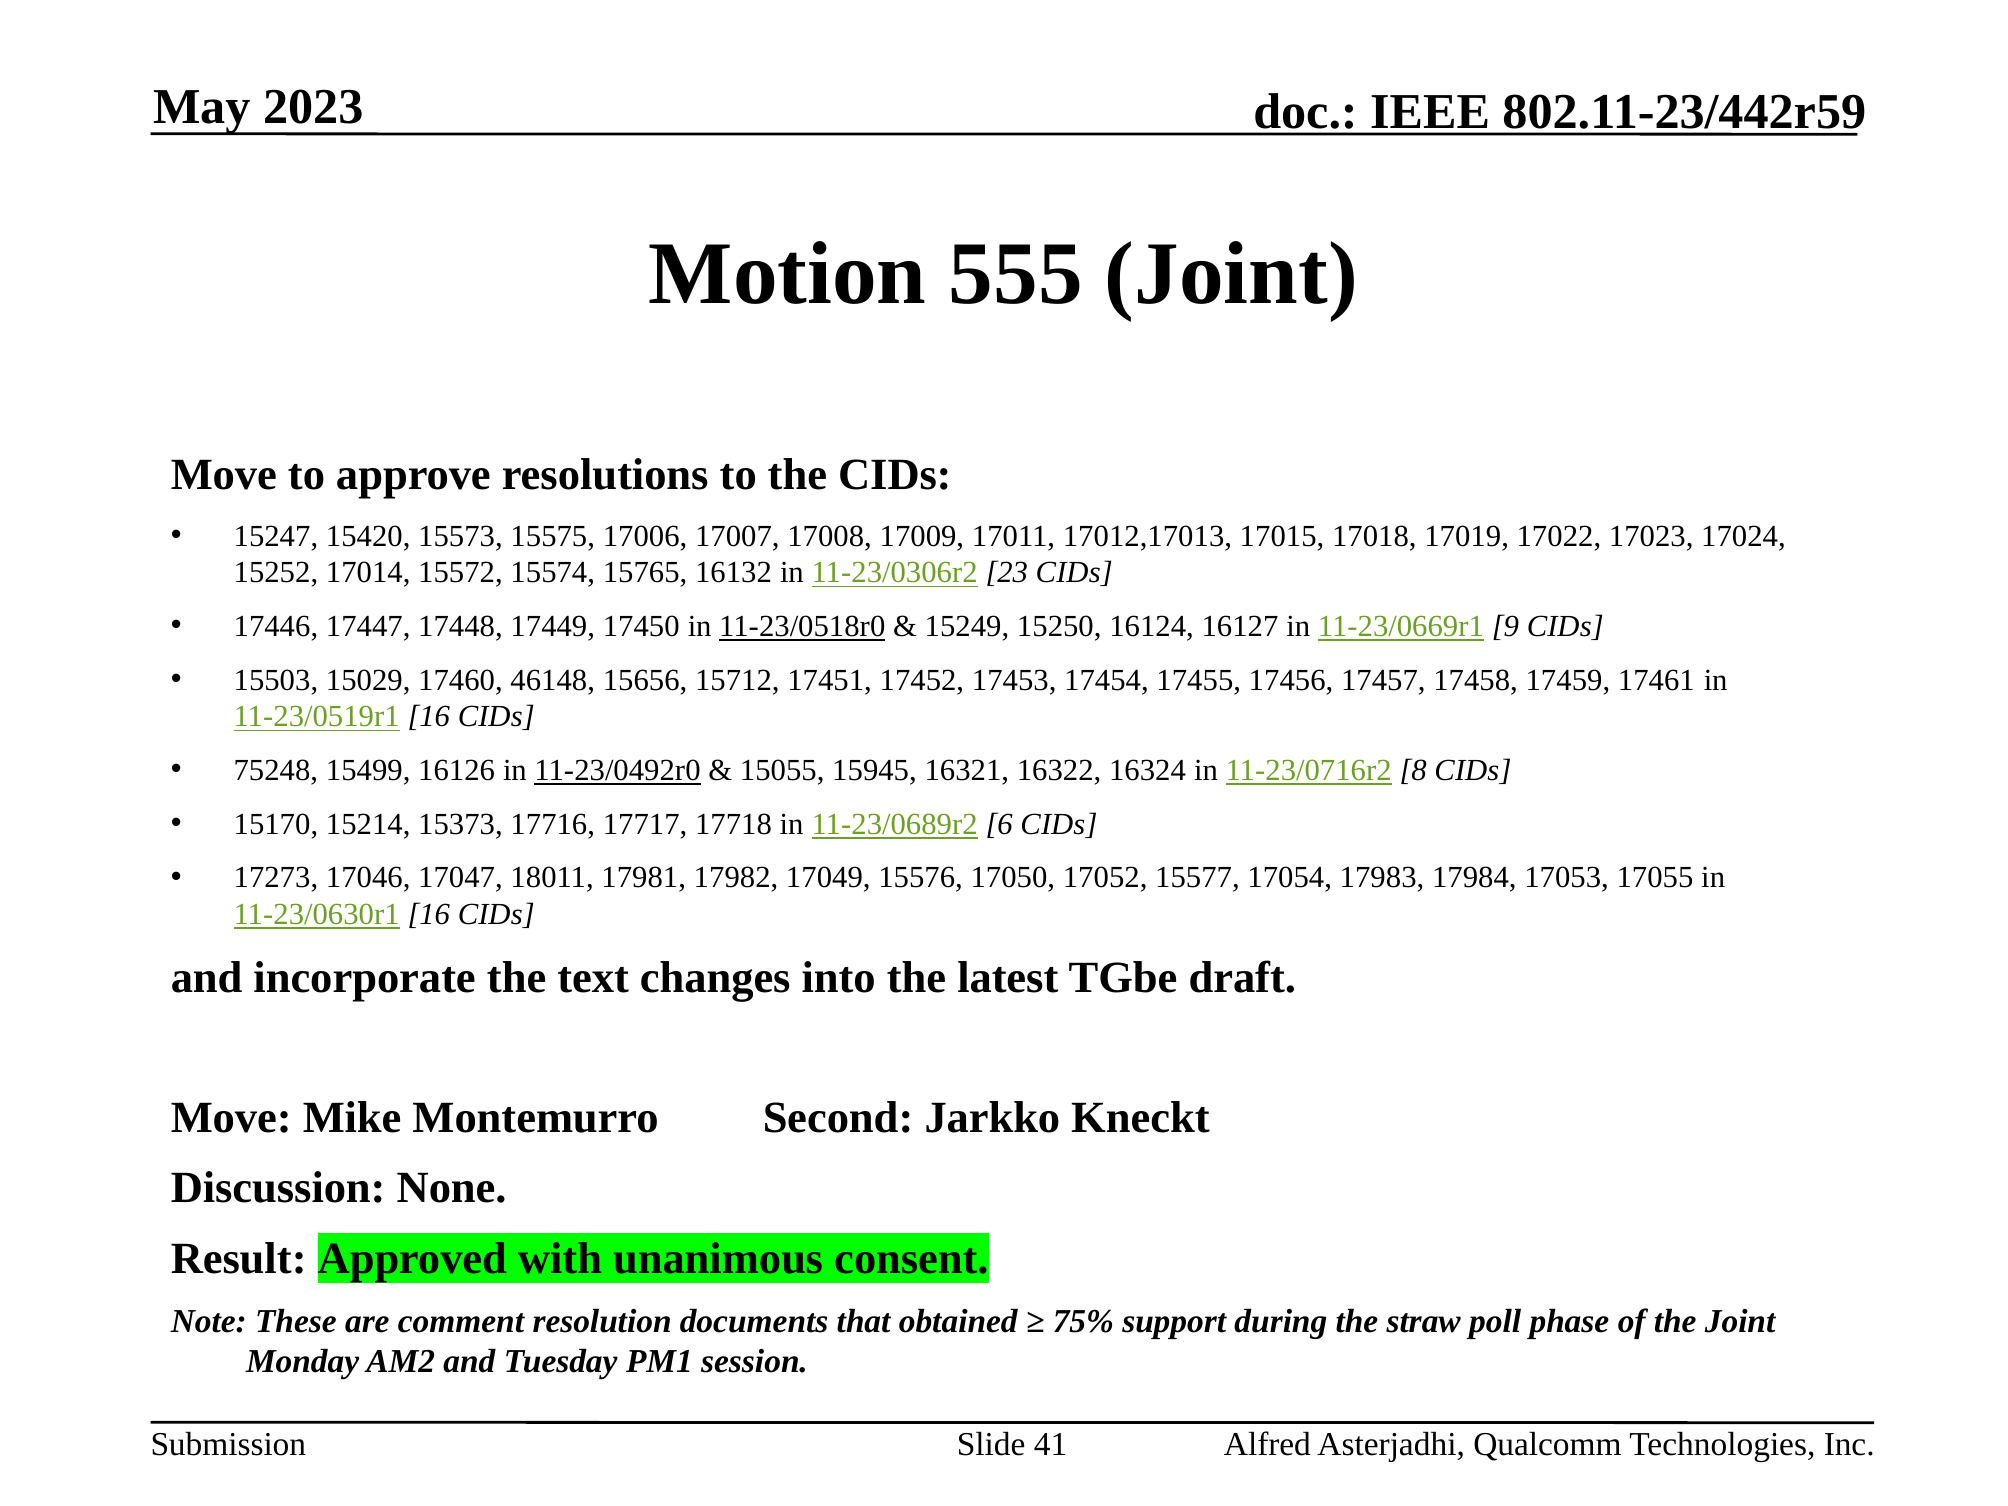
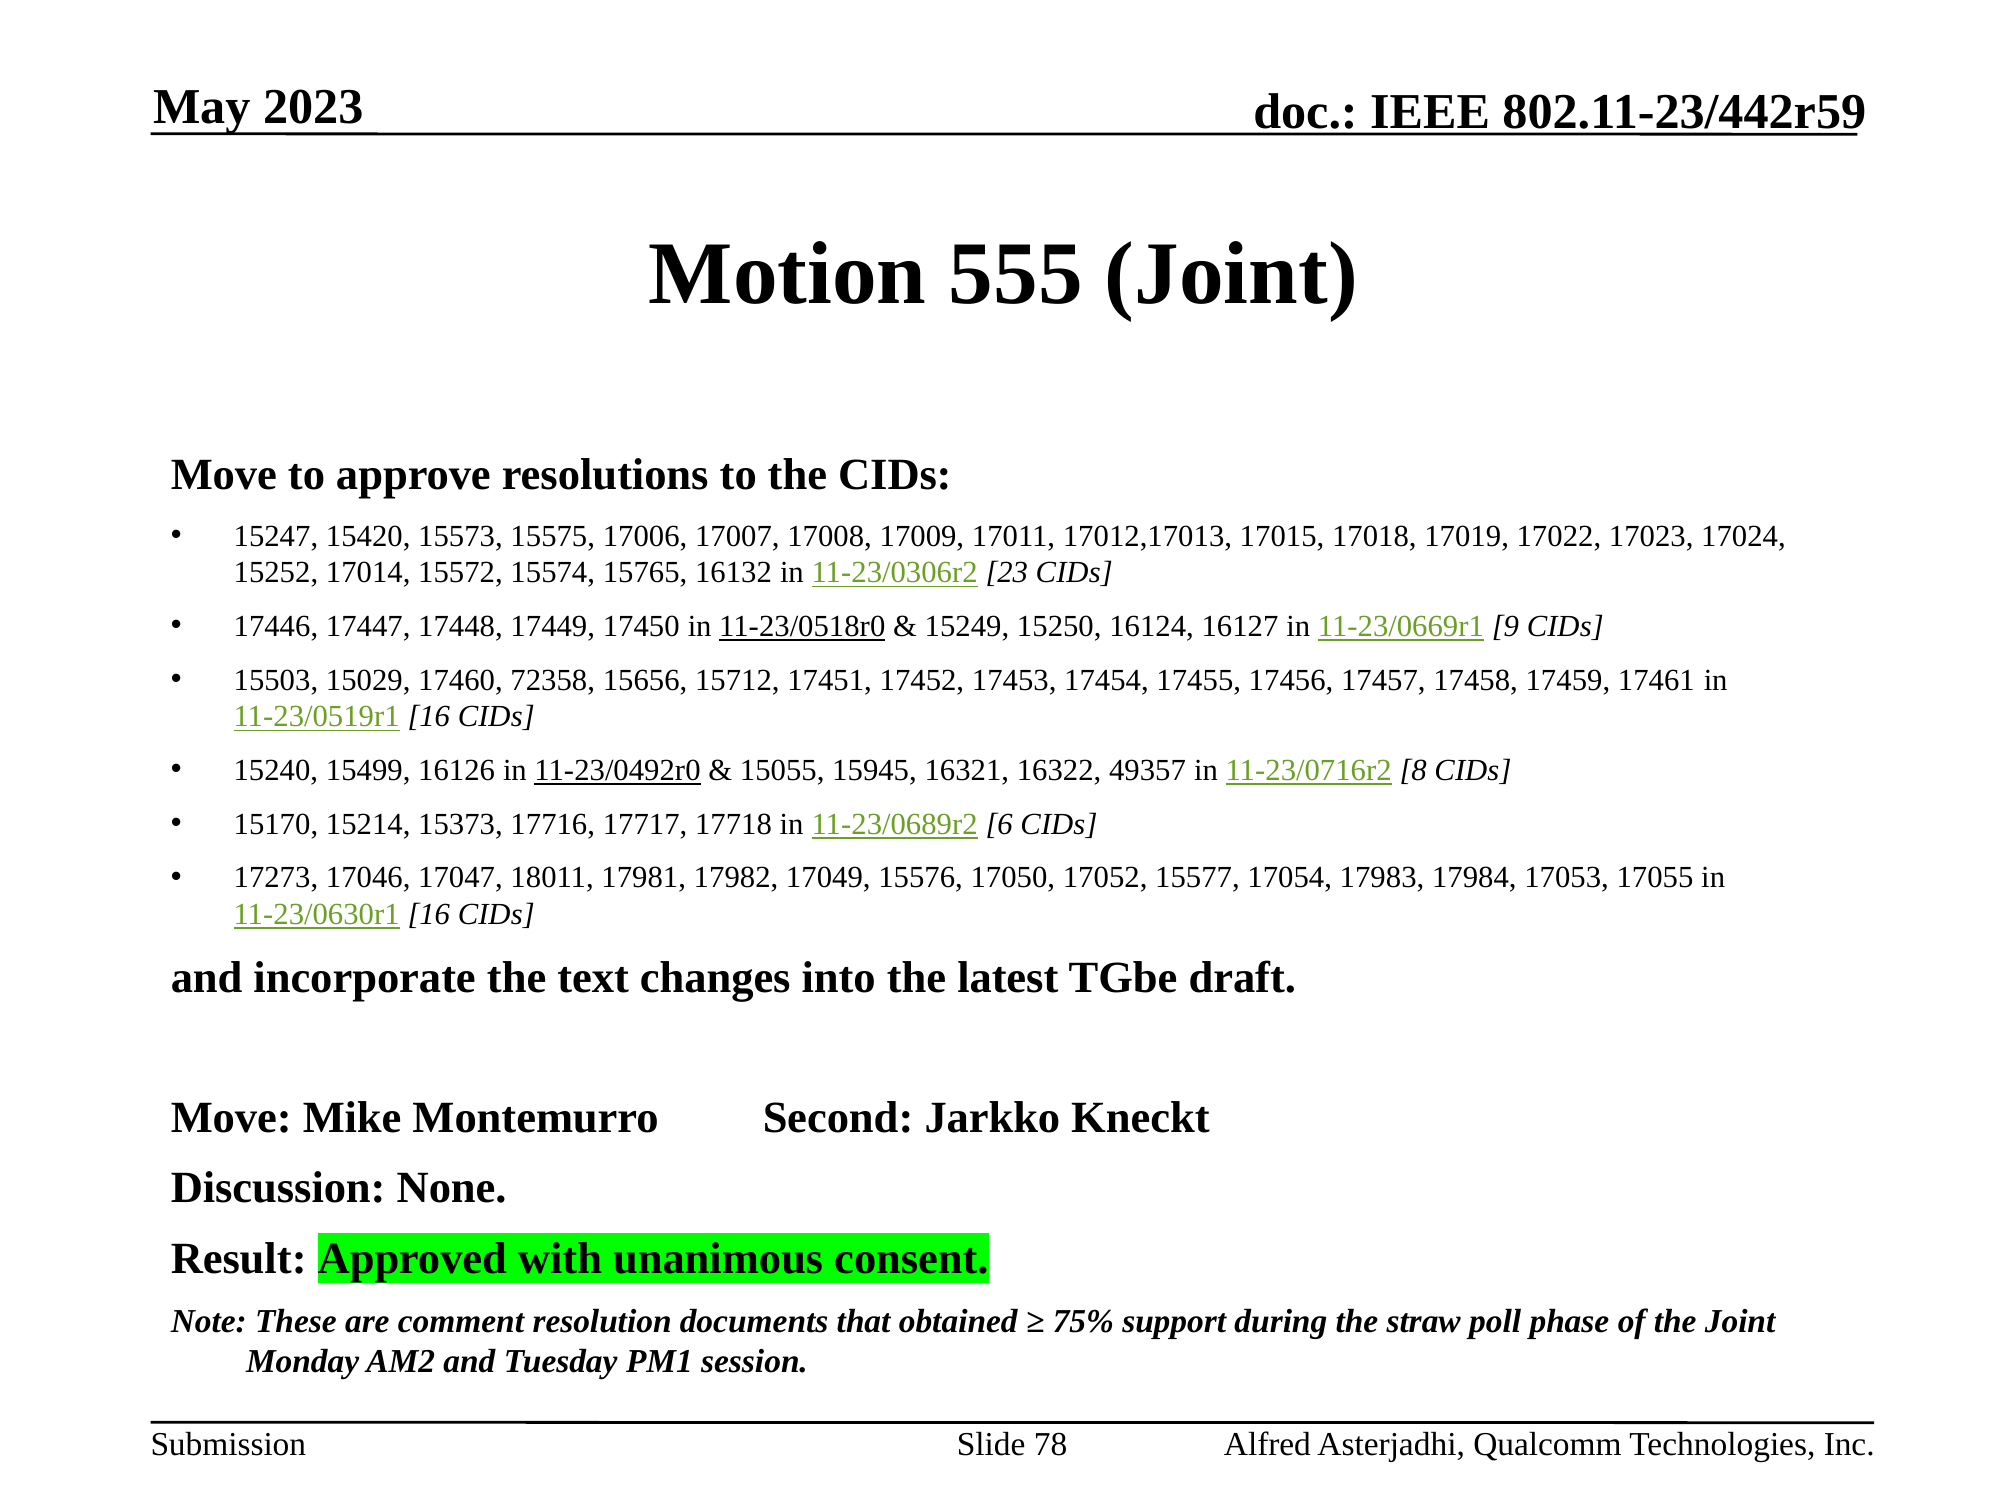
46148: 46148 -> 72358 (553, 680)
75248: 75248 -> 15240 (276, 770)
16324: 16324 -> 49357 (1148, 770)
41: 41 -> 78 (1051, 1444)
